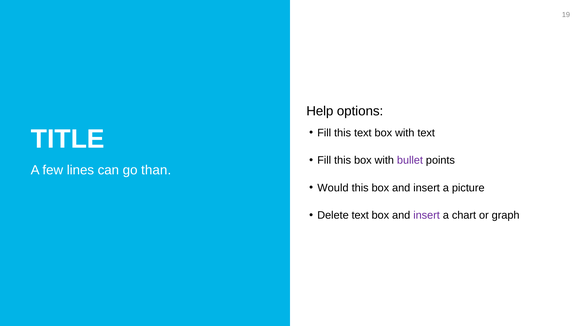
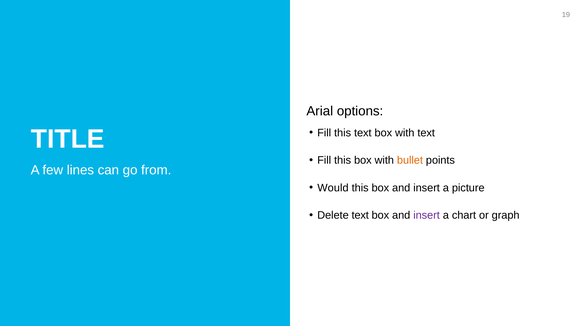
Help: Help -> Arial (320, 111)
bullet colour: purple -> orange (410, 160)
than: than -> from (156, 170)
